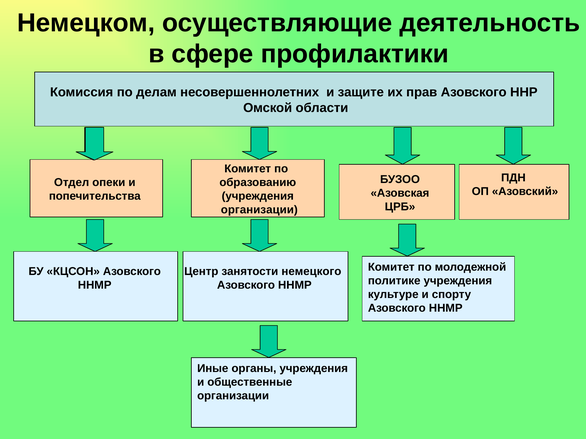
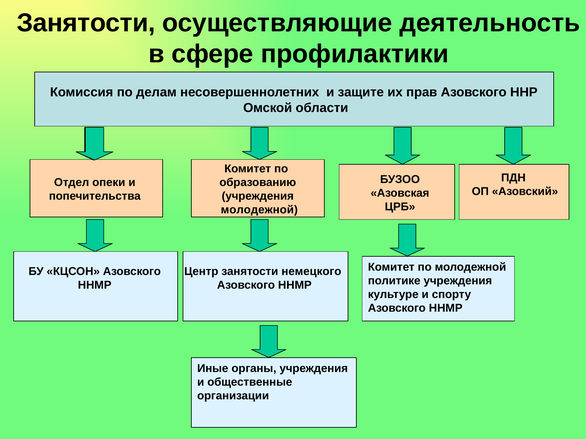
Немецком: Немецком -> Занятости (86, 23)
организации: организации -> молодежной (259, 210)
